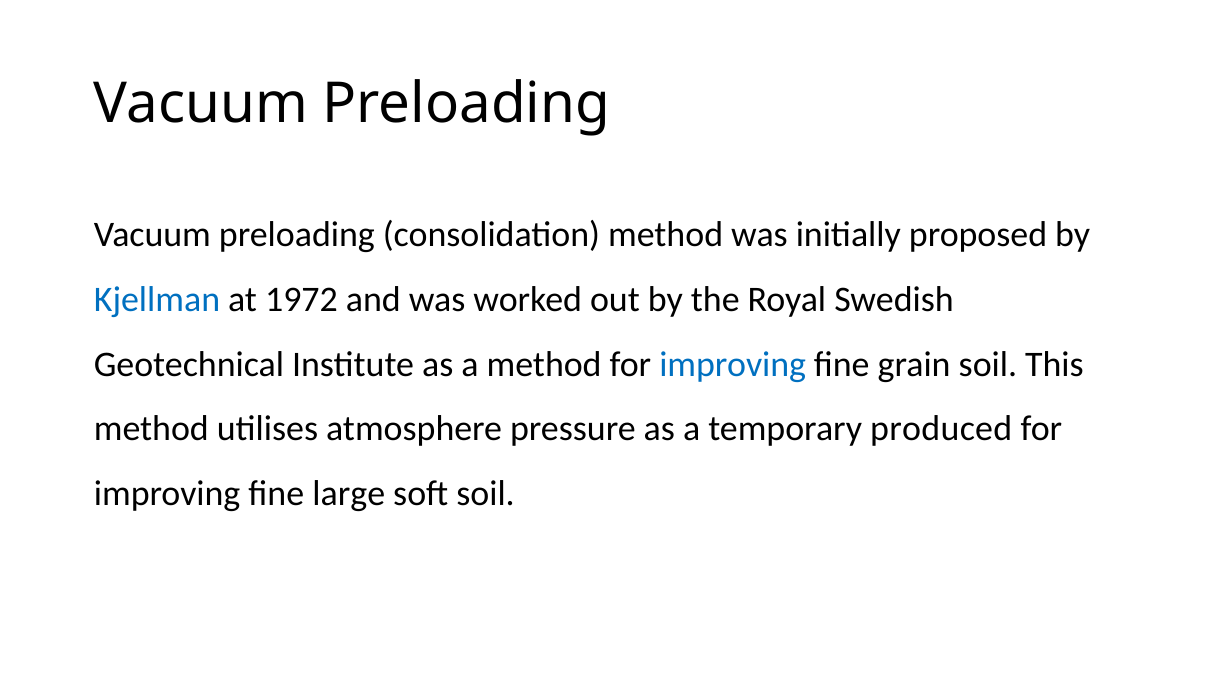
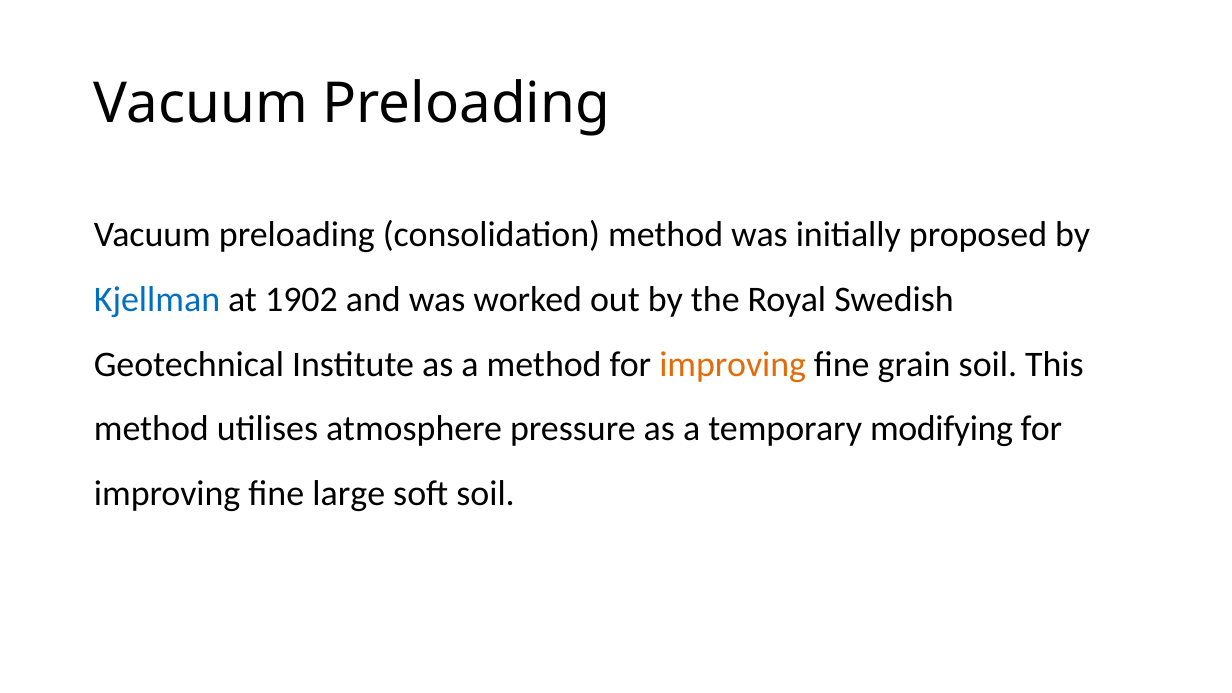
1972: 1972 -> 1902 (301, 299)
improving colour: blue -> orange (733, 364)
produced: produced -> modifying (942, 429)
